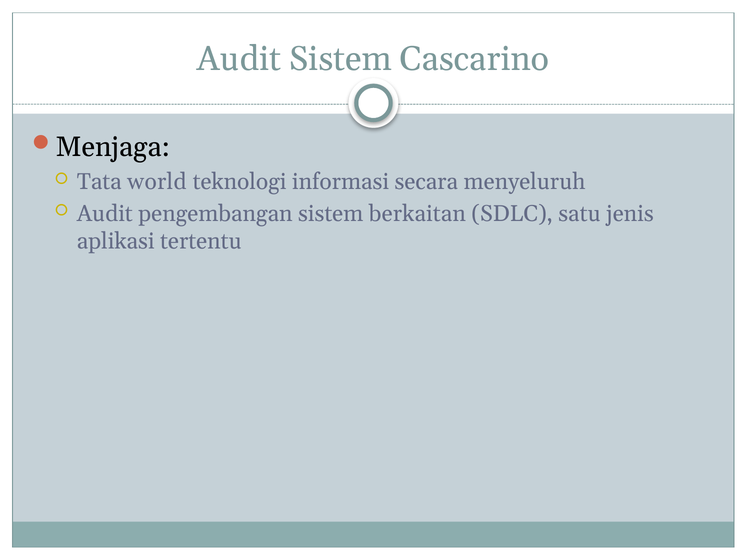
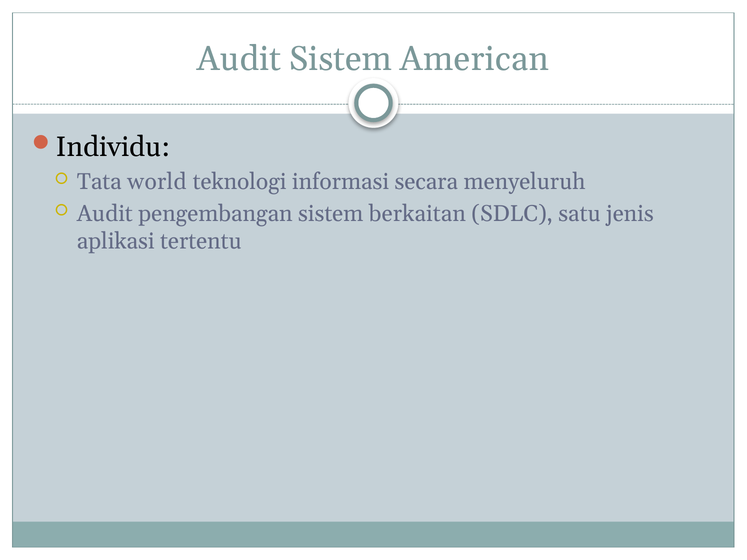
Cascarino: Cascarino -> American (474, 59)
Menjaga: Menjaga -> Individu (113, 147)
